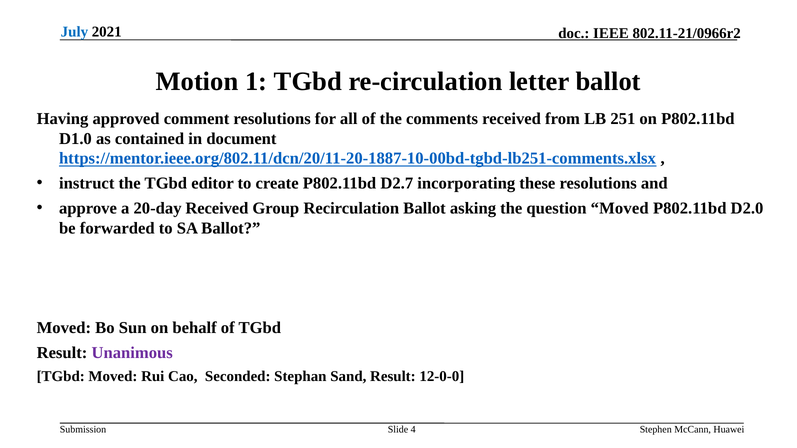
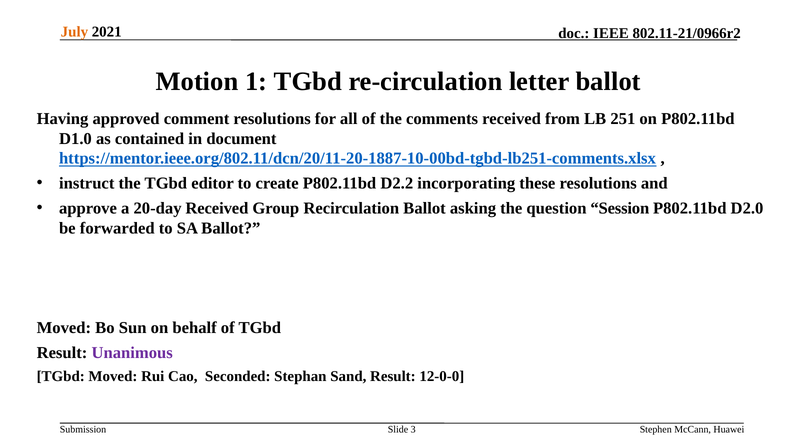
July colour: blue -> orange (74, 32)
D2.7: D2.7 -> D2.2 (397, 184)
question Moved: Moved -> Session (620, 208)
4: 4 -> 3 (413, 430)
